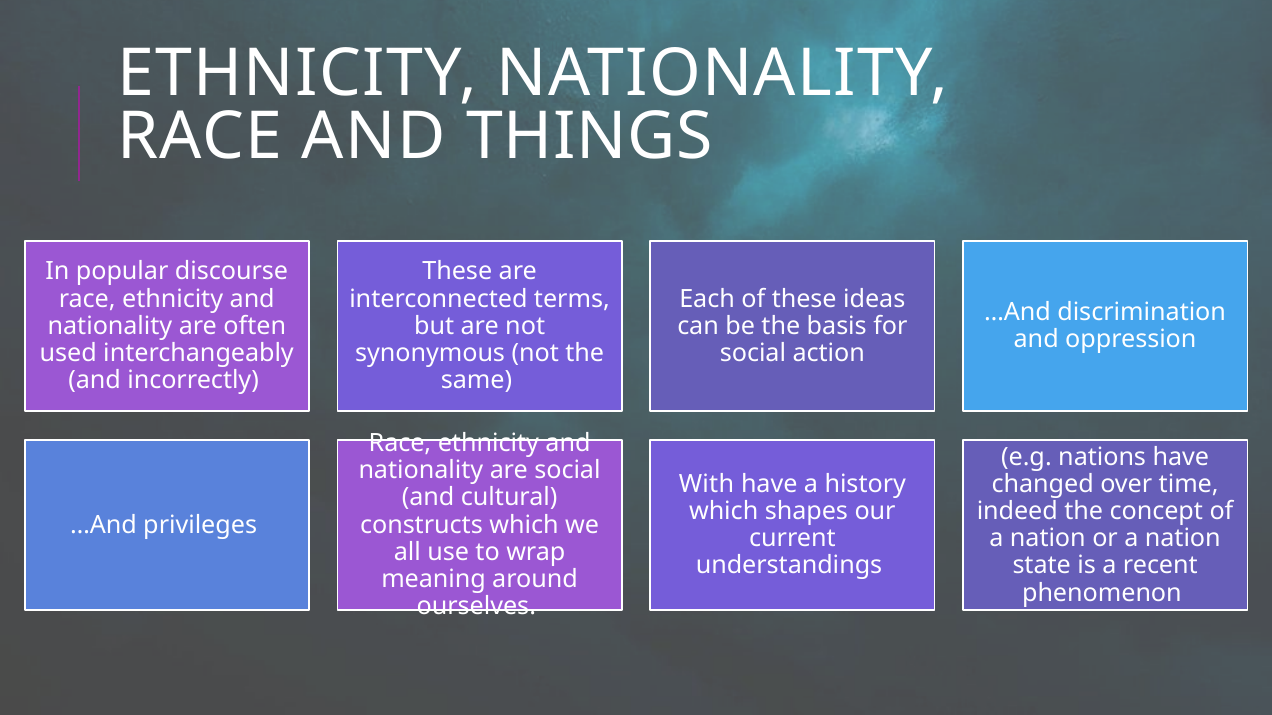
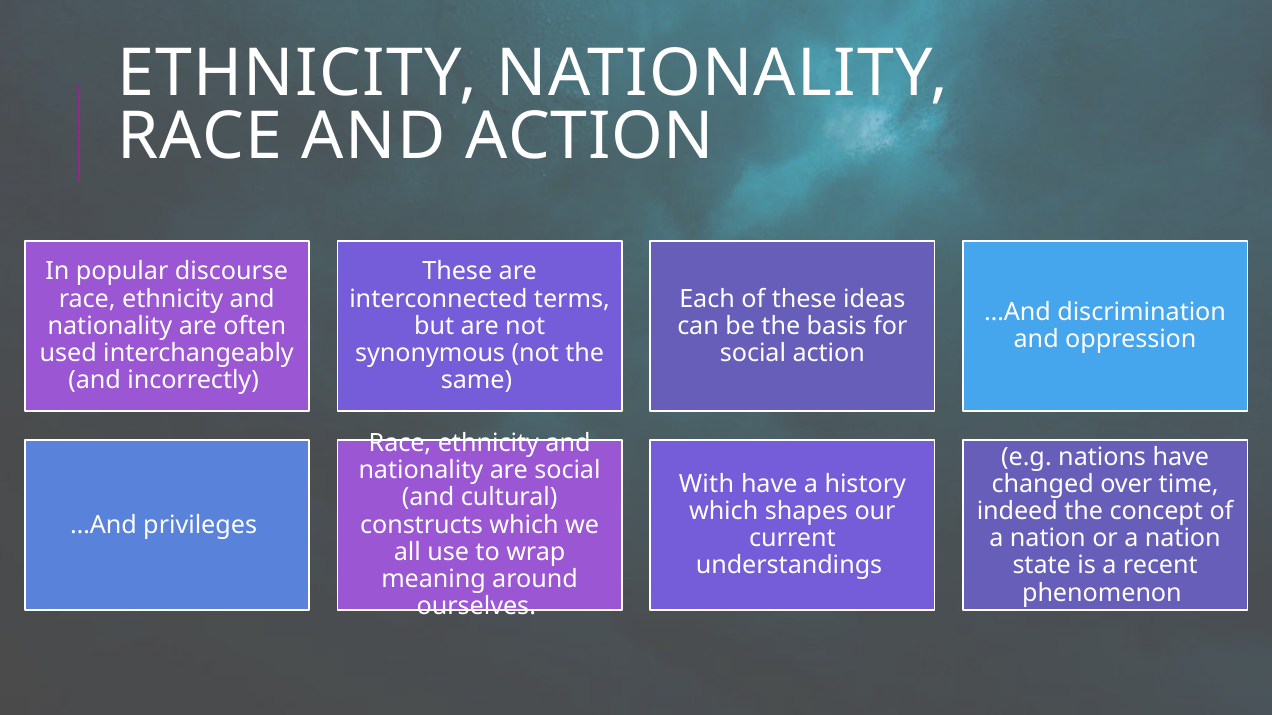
AND THINGS: THINGS -> ACTION (590, 137)
